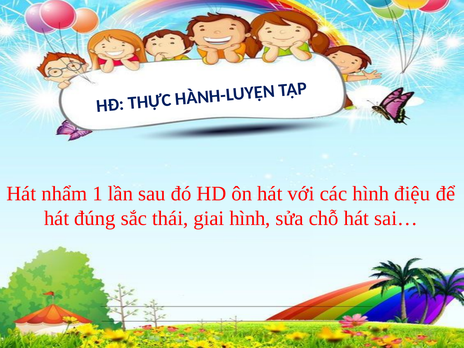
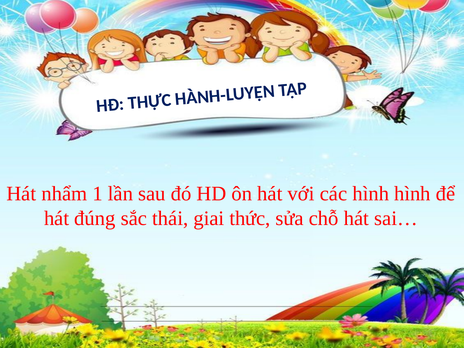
hình điệu: điệu -> hình (412, 194)
giai hình: hình -> thức (250, 218)
